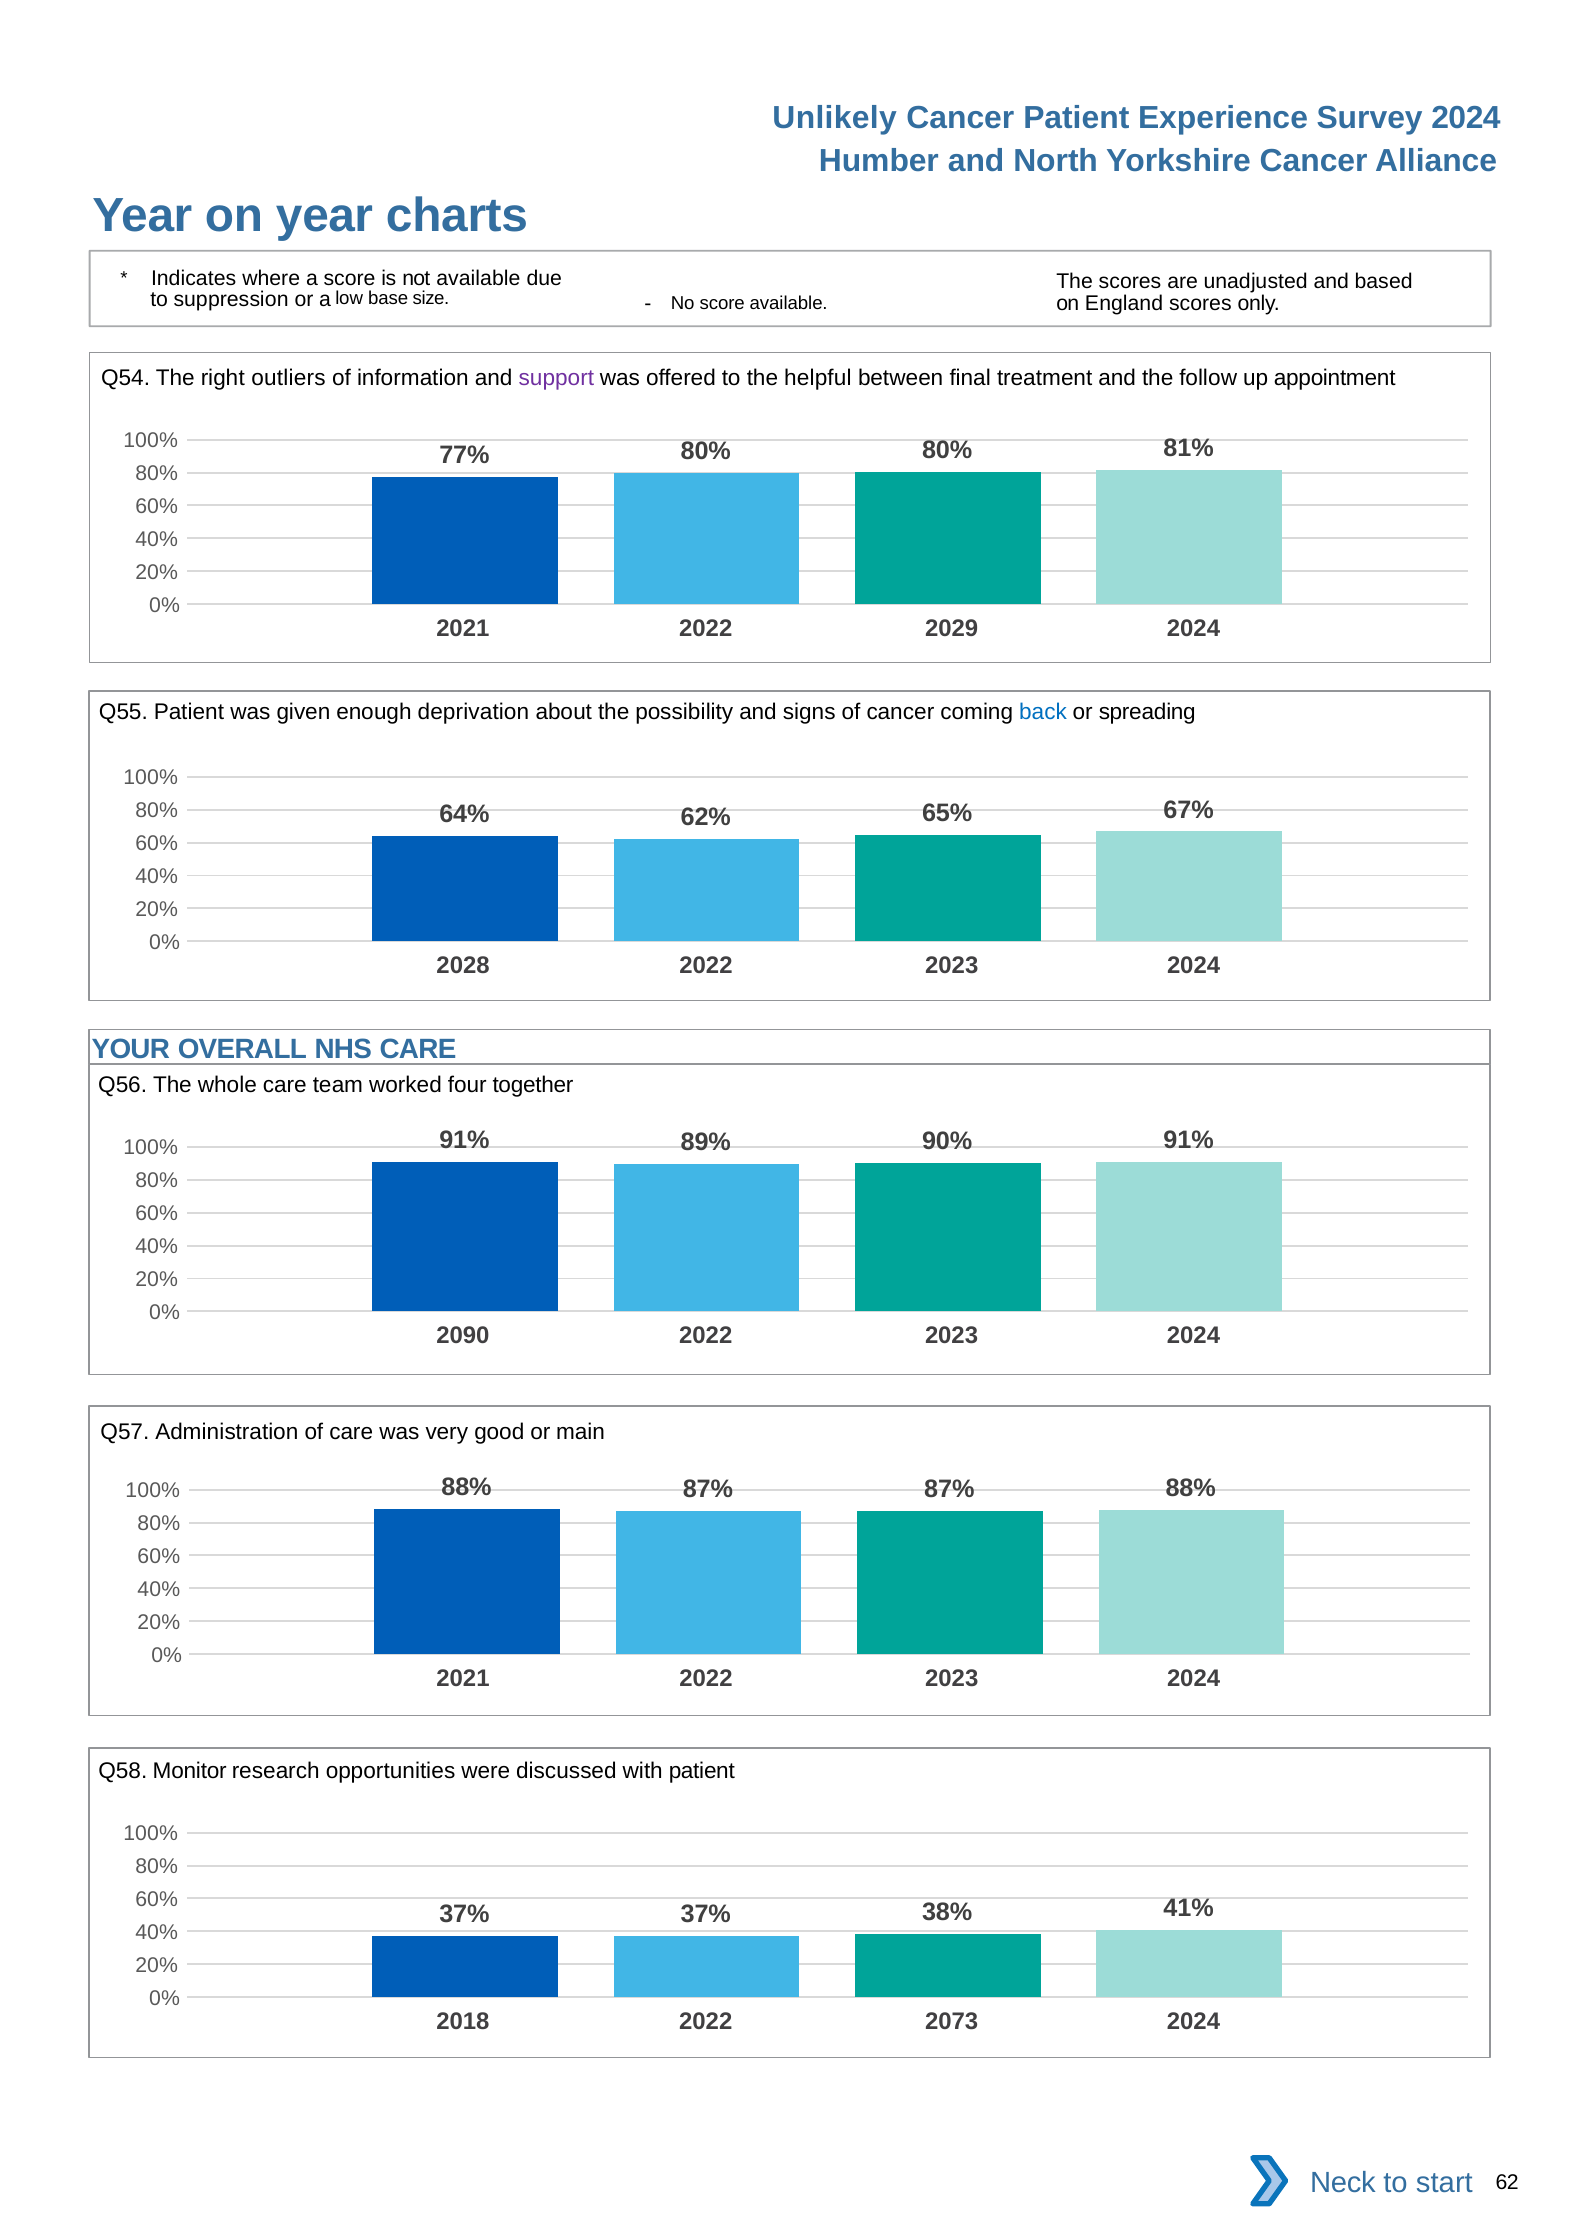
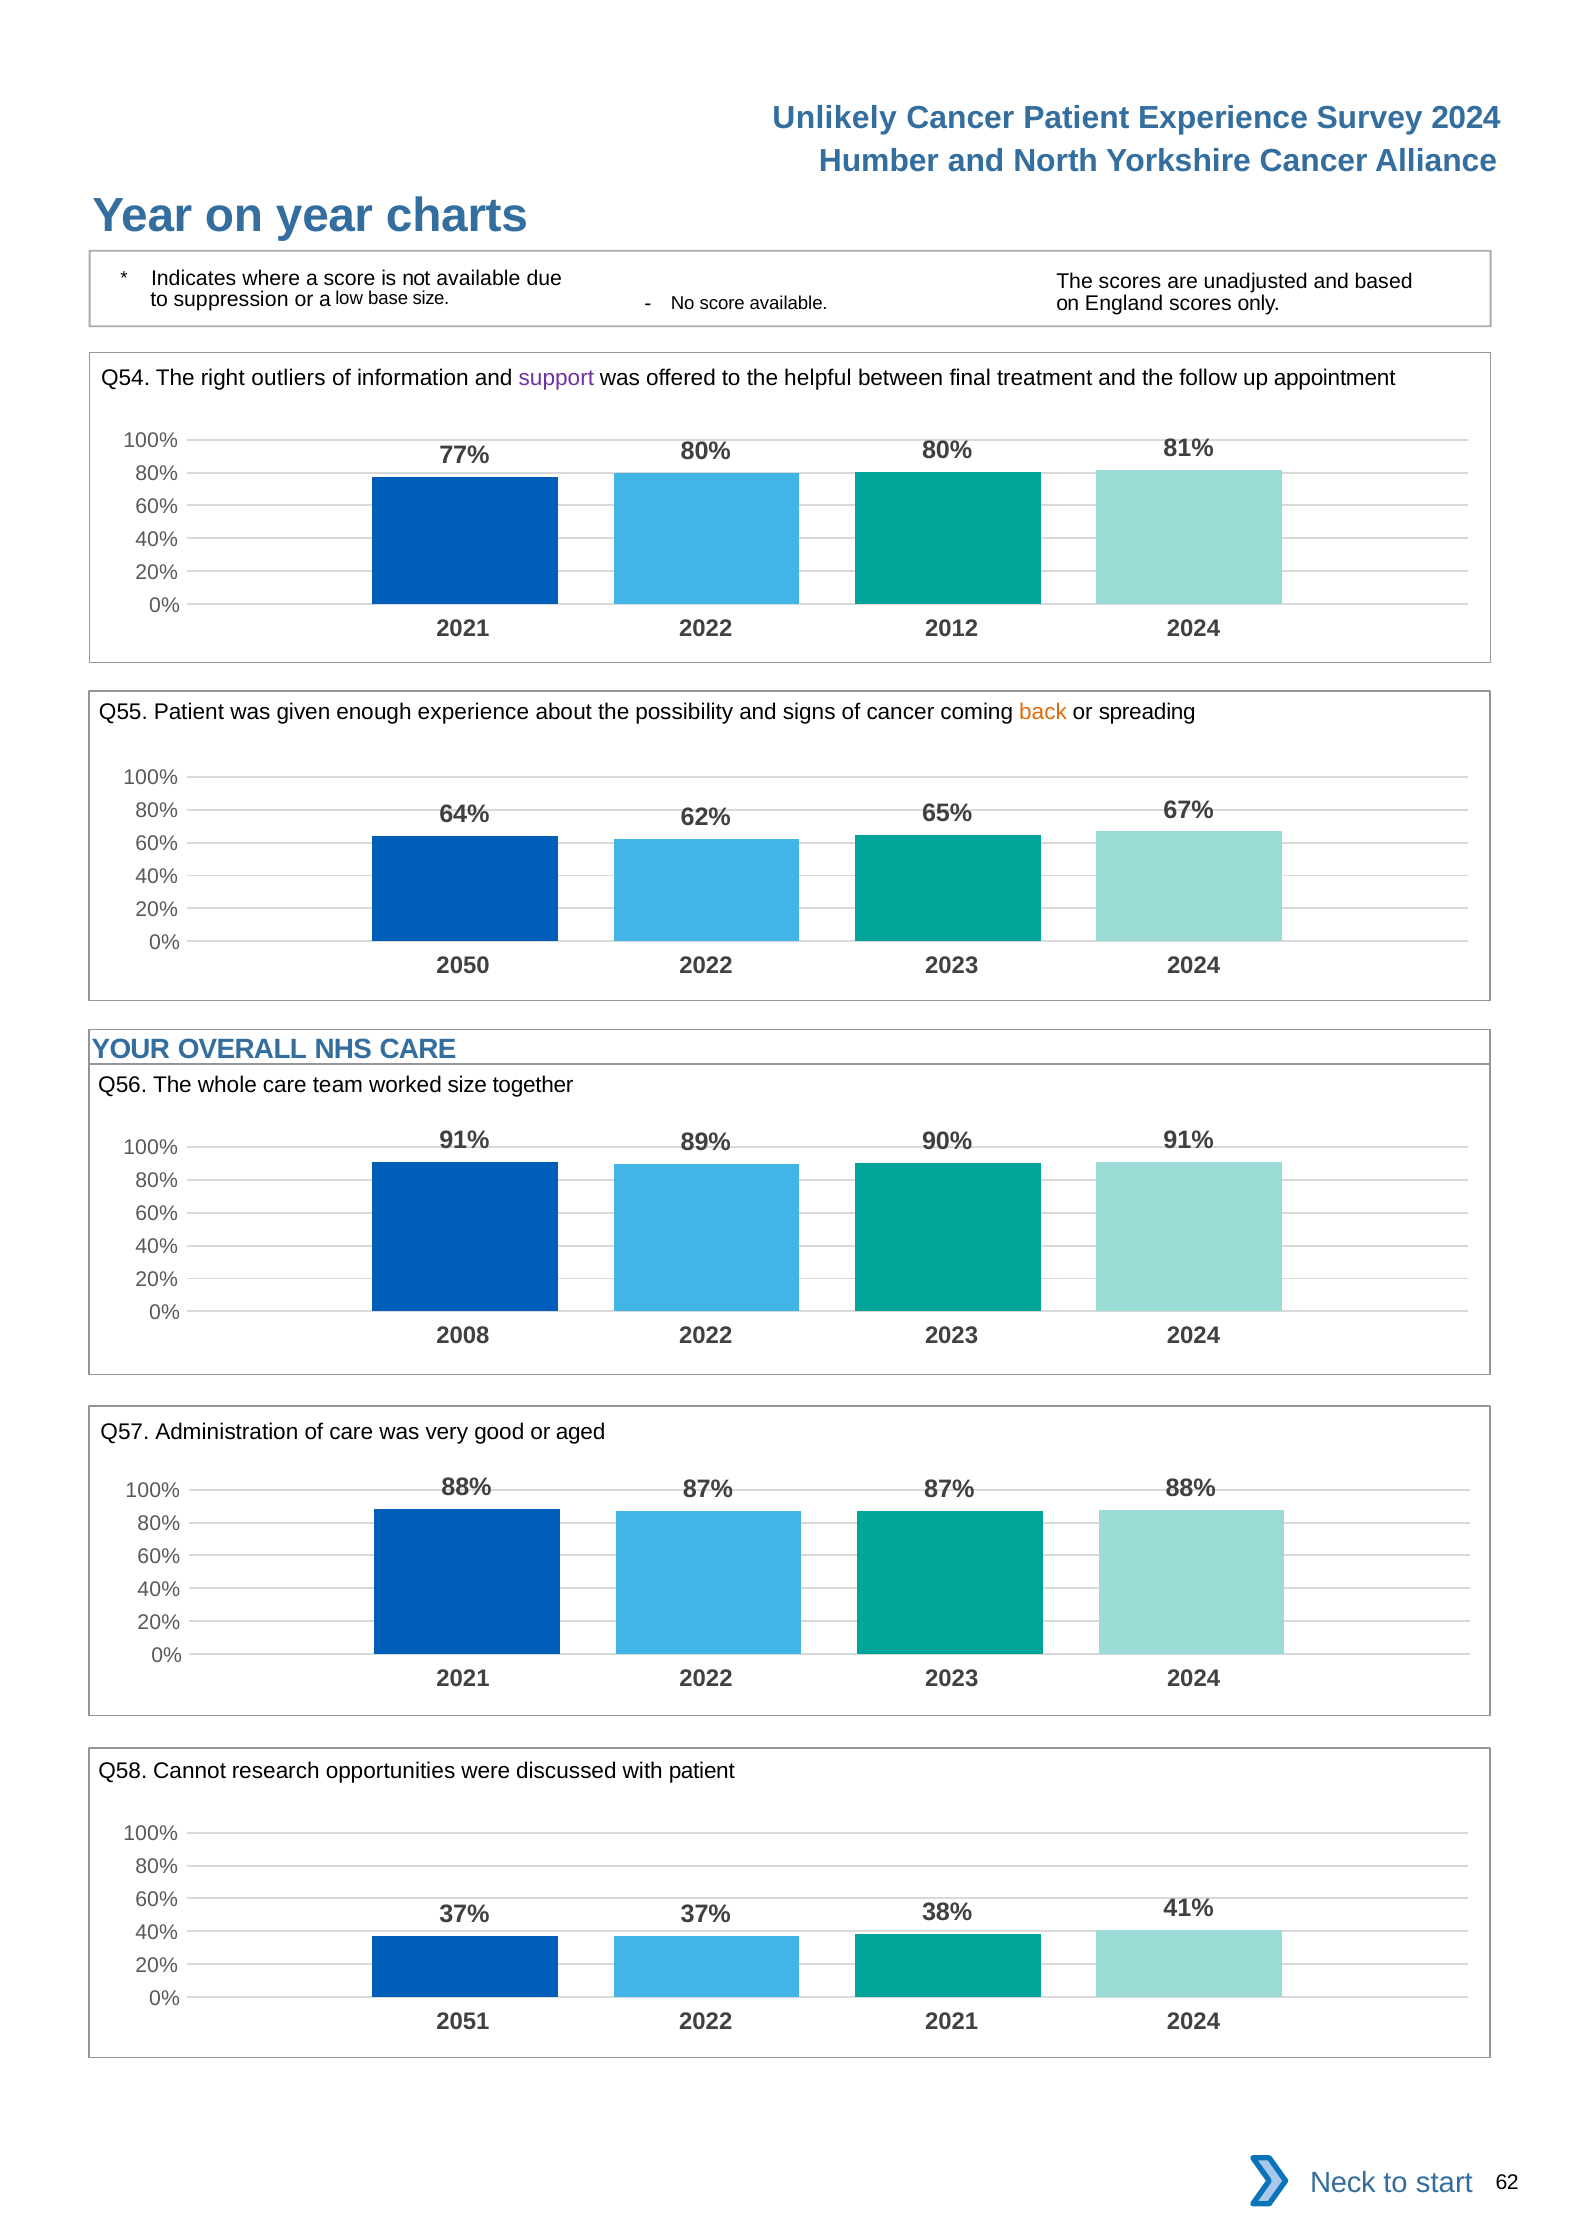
2029: 2029 -> 2012 (952, 628)
enough deprivation: deprivation -> experience (473, 712)
back colour: blue -> orange (1043, 712)
2028: 2028 -> 2050 (463, 965)
worked four: four -> size (467, 1084)
2090: 2090 -> 2008 (463, 1335)
main: main -> aged (581, 1432)
Monitor: Monitor -> Cannot (190, 1770)
2018: 2018 -> 2051 (463, 2021)
2022 2073: 2073 -> 2021 (952, 2021)
